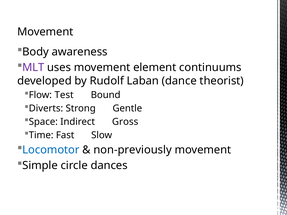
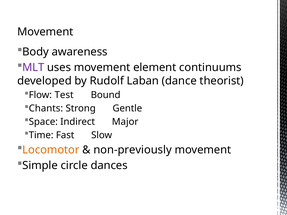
Diverts: Diverts -> Chants (46, 109)
Gross: Gross -> Major (125, 122)
Locomotor colour: blue -> orange (51, 150)
